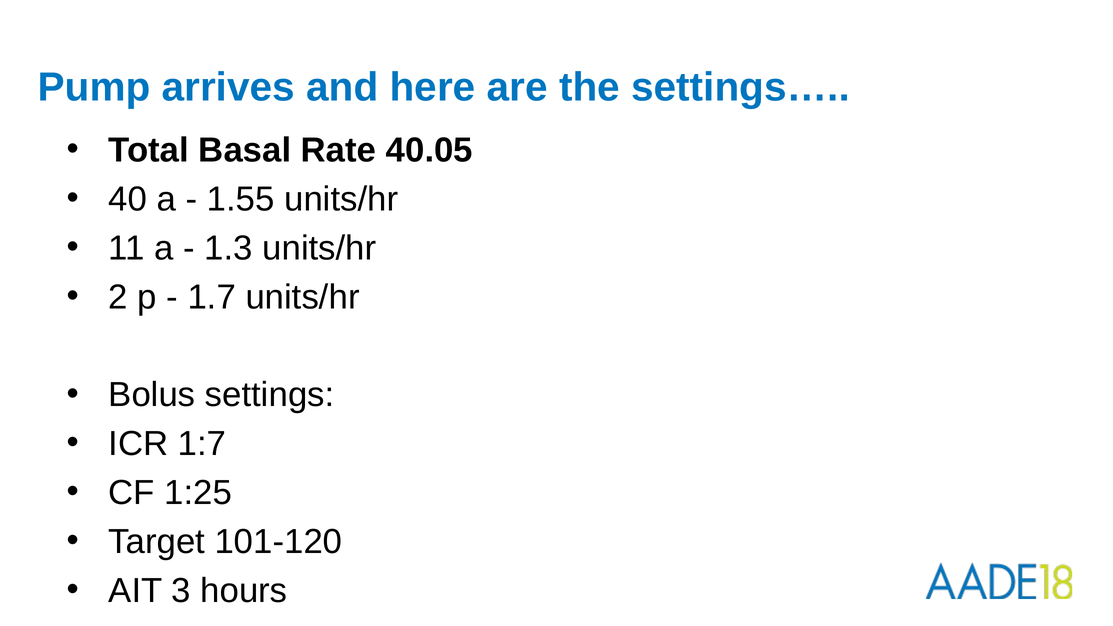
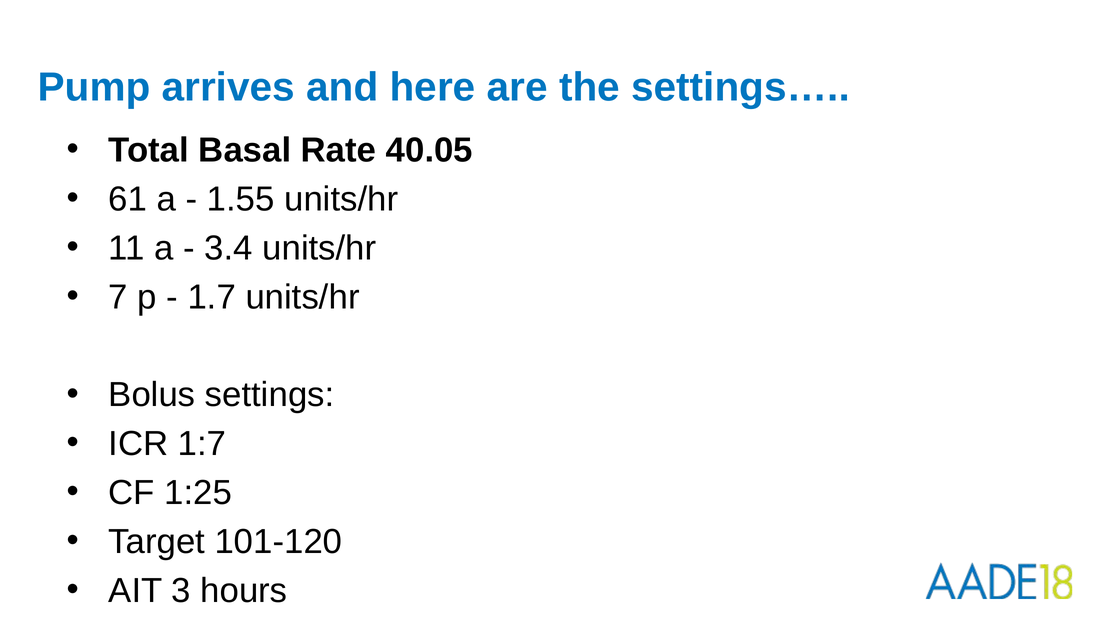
40: 40 -> 61 (128, 199)
1.3: 1.3 -> 3.4 (228, 248)
2: 2 -> 7 (118, 297)
